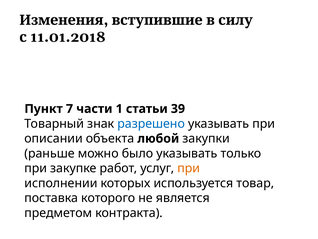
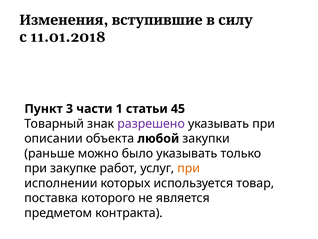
7: 7 -> 3 (69, 109)
39: 39 -> 45 (178, 109)
разрешено colour: blue -> purple (151, 123)
